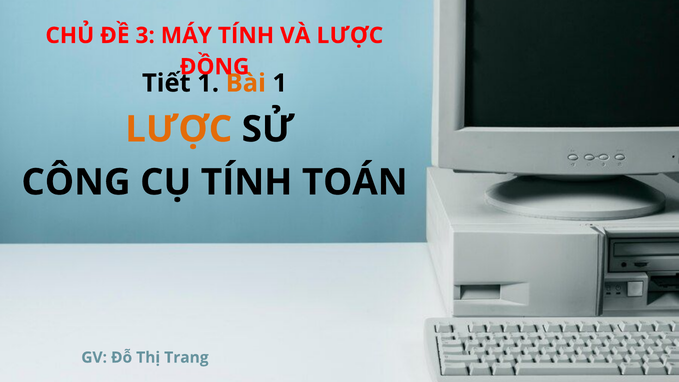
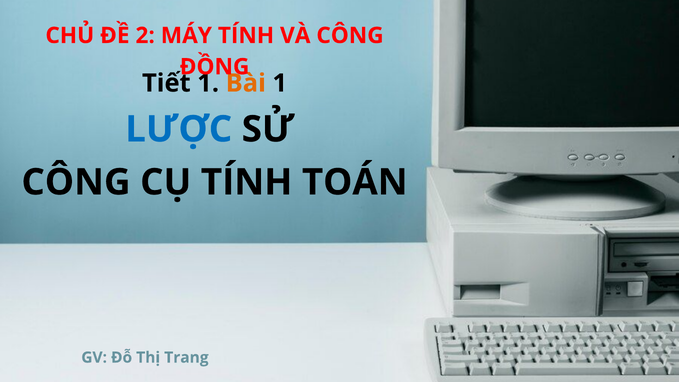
3: 3 -> 2 (145, 36)
VÀ LƯỢC: LƯỢC -> CÔNG (350, 36)
LƯỢC colour: orange -> blue (179, 129)
